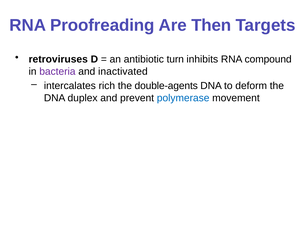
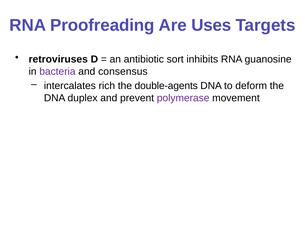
Then: Then -> Uses (211, 25)
turn: turn -> sort (175, 59)
compound: compound -> guanosine (268, 59)
inactivated: inactivated -> consensus (123, 71)
polymerase colour: blue -> purple (183, 98)
